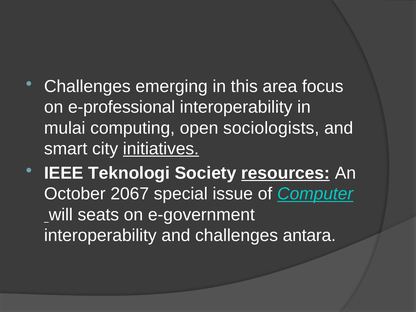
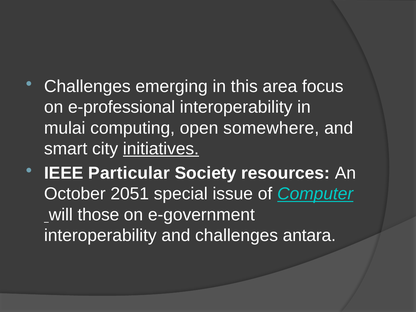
sociologists: sociologists -> somewhere (271, 128)
Teknologi: Teknologi -> Particular (129, 173)
resources underline: present -> none (285, 173)
2067: 2067 -> 2051 (130, 194)
seats: seats -> those (98, 215)
